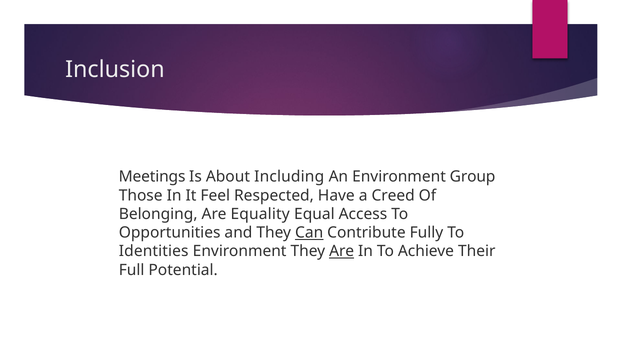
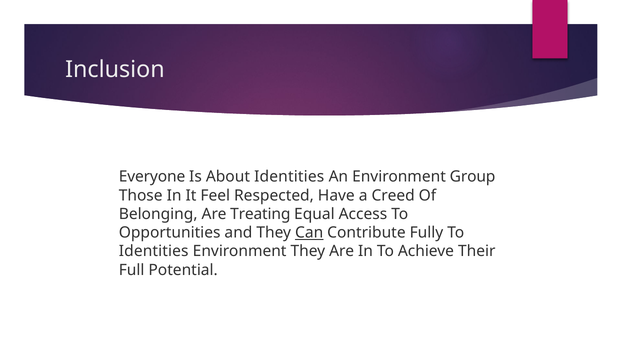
Meetings: Meetings -> Everyone (152, 177)
About Including: Including -> Identities (289, 177)
Equality: Equality -> Treating (260, 214)
Are underline: present -> none (342, 251)
